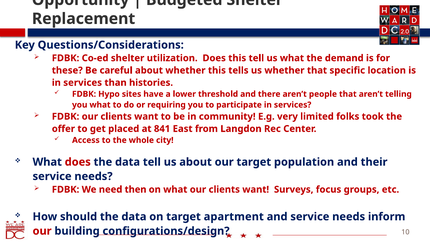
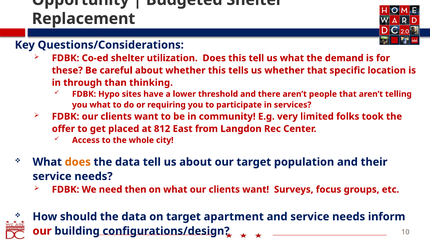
services: services -> through (83, 83)
histories: histories -> thinking (151, 83)
841: 841 -> 812 (162, 129)
does colour: red -> orange (78, 162)
